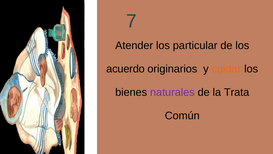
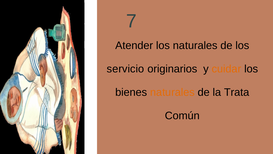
los particular: particular -> naturales (195, 45)
acuerdo: acuerdo -> servicio (125, 69)
naturales colour: purple -> orange (172, 92)
